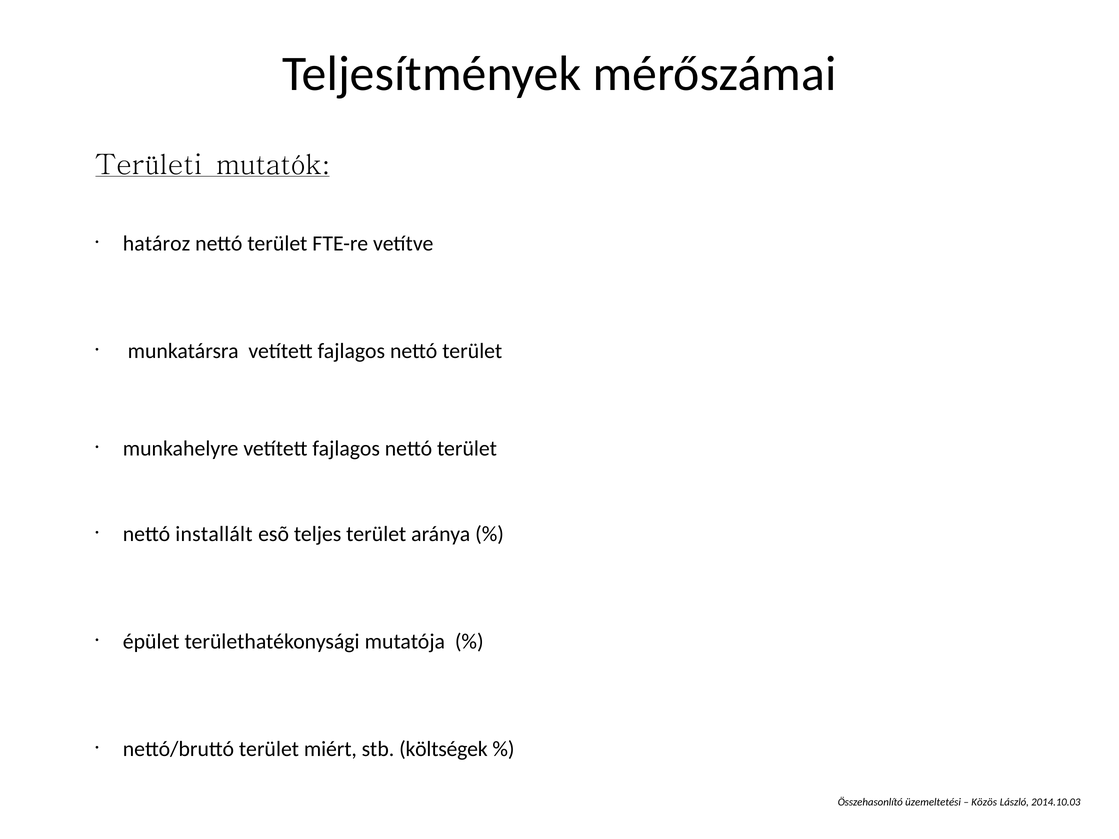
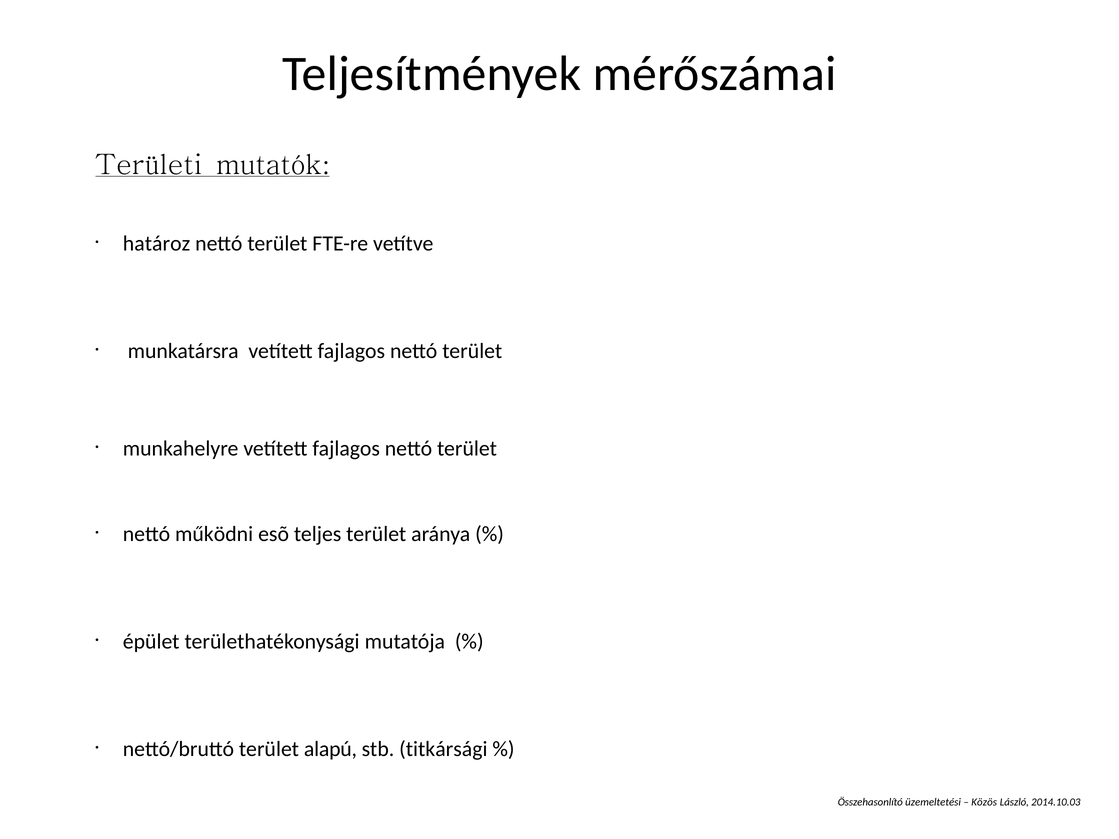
installált: installált -> működni (214, 534)
miért: miért -> alapú (330, 749)
költségek: költségek -> titkársági (443, 749)
